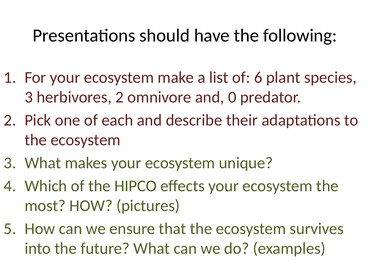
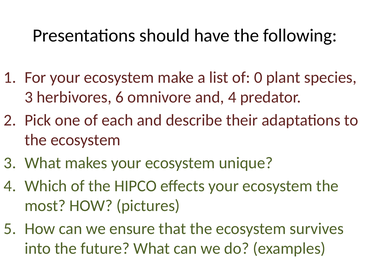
6: 6 -> 0 (258, 78)
herbivores 2: 2 -> 6 (120, 97)
and 0: 0 -> 4 (232, 97)
